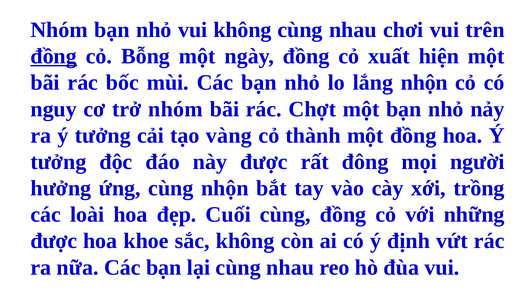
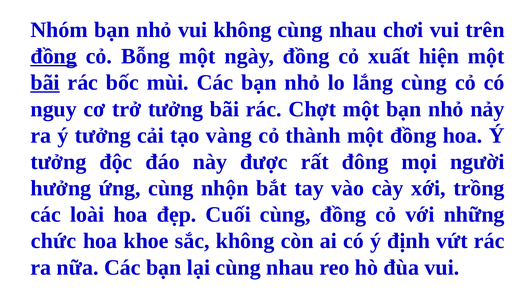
bãi underline: none -> present (45, 83)
lắng nhộn: nhộn -> cùng (424, 83)
trở nhóm: nhóm -> tưởng (176, 109)
được: được -> chức (54, 241)
